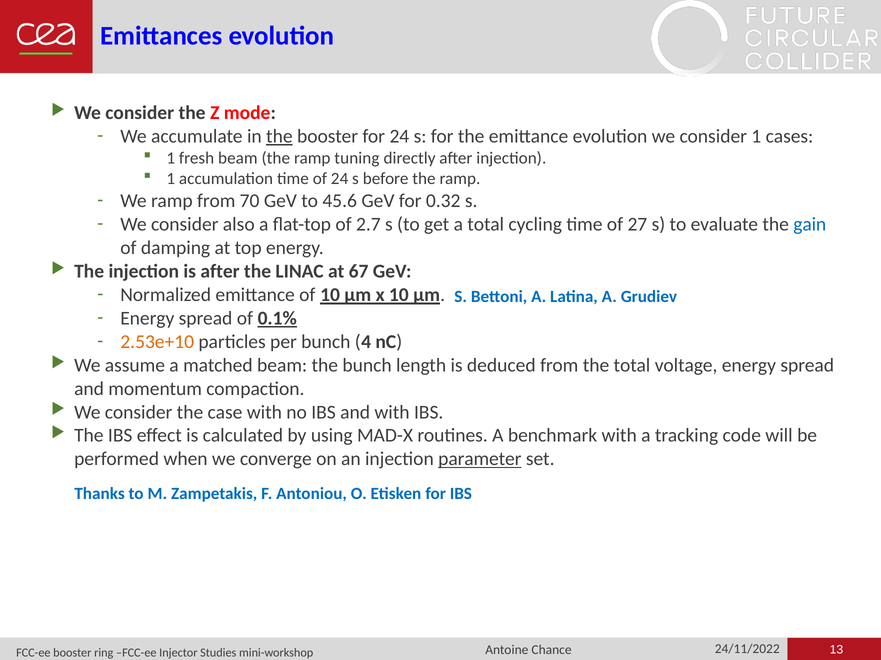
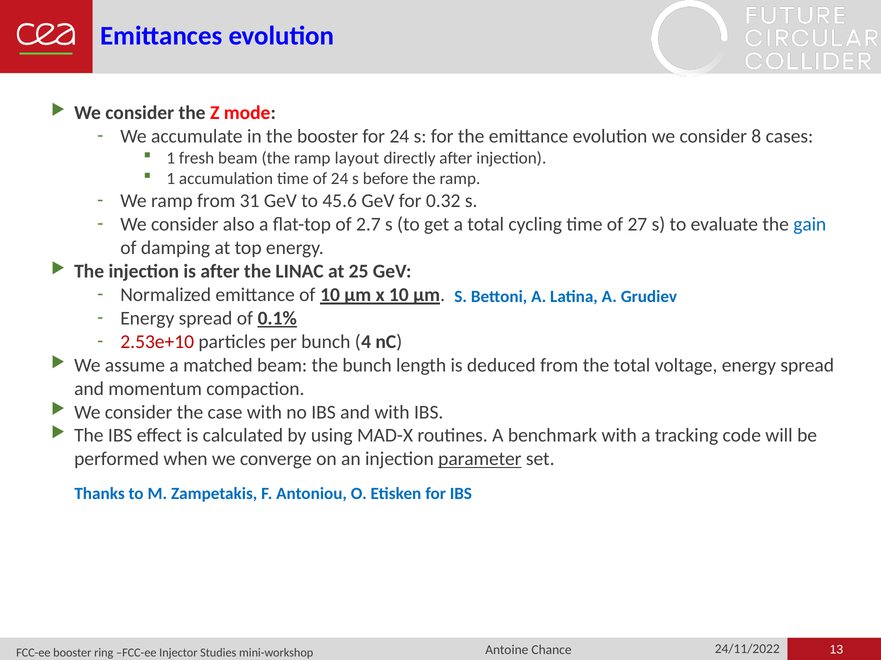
the underline: present -> none (279, 137)
consider 1: 1 -> 8 (756, 137)
tuning: tuning -> layout (357, 158)
70: 70 -> 31 (250, 201)
67: 67 -> 25 (359, 272)
2.53e+10 colour: orange -> red (157, 342)
